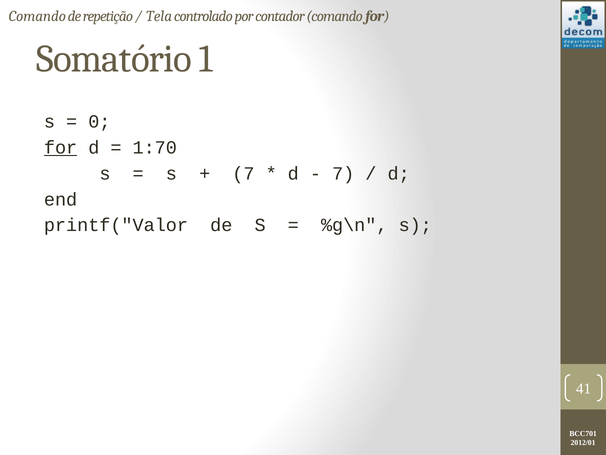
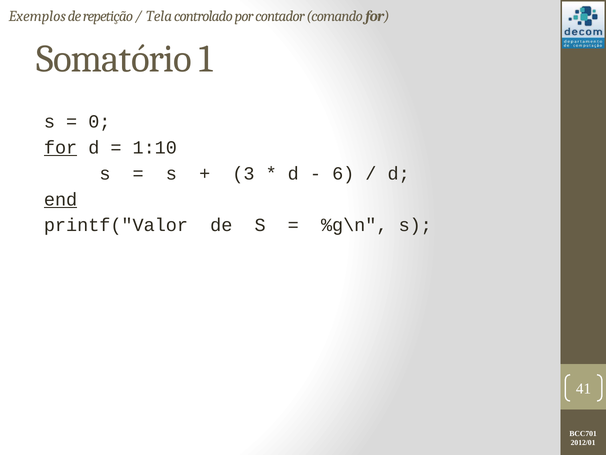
Comando: Comando -> Exemplos (37, 16)
1:70: 1:70 -> 1:10 (155, 147)
7: 7 -> 3 (243, 173)
7: 7 -> 6 (343, 173)
end underline: none -> present (61, 199)
